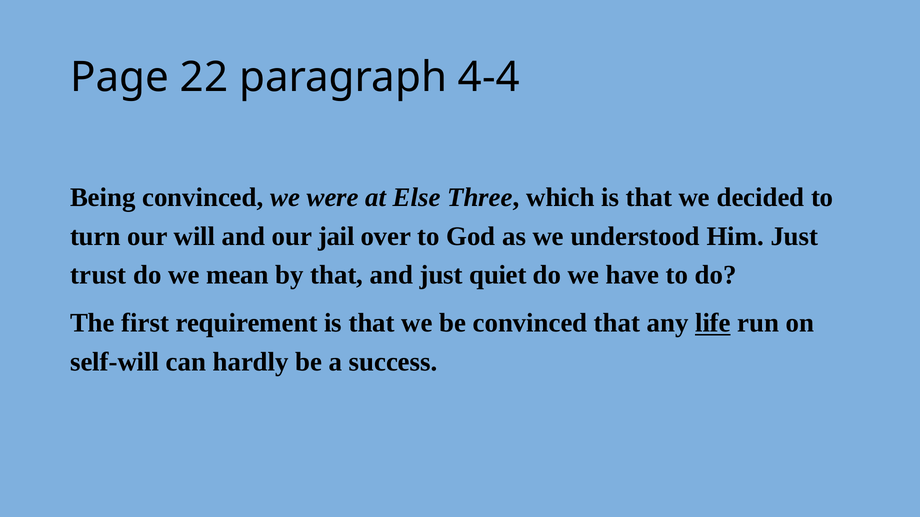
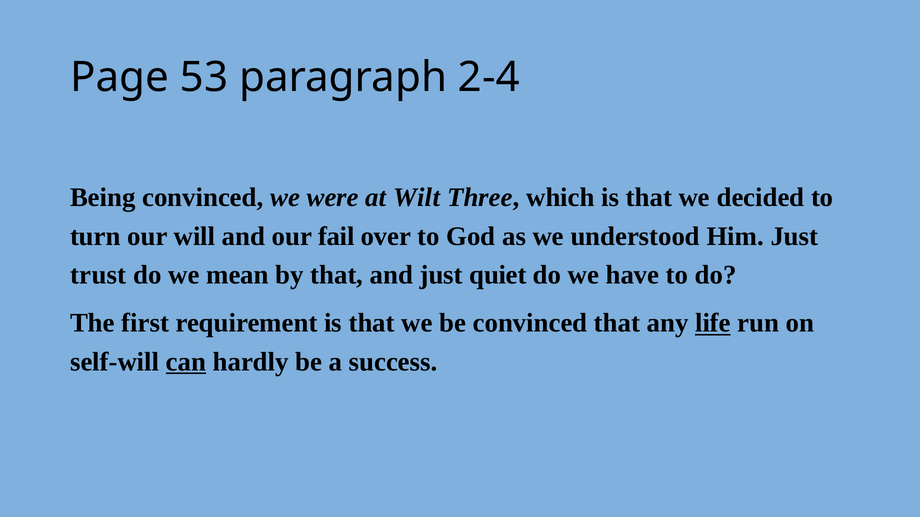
22: 22 -> 53 (204, 77)
4-4: 4-4 -> 2-4 (489, 77)
Else: Else -> Wilt (417, 198)
jail: jail -> fail (336, 236)
can underline: none -> present (186, 362)
